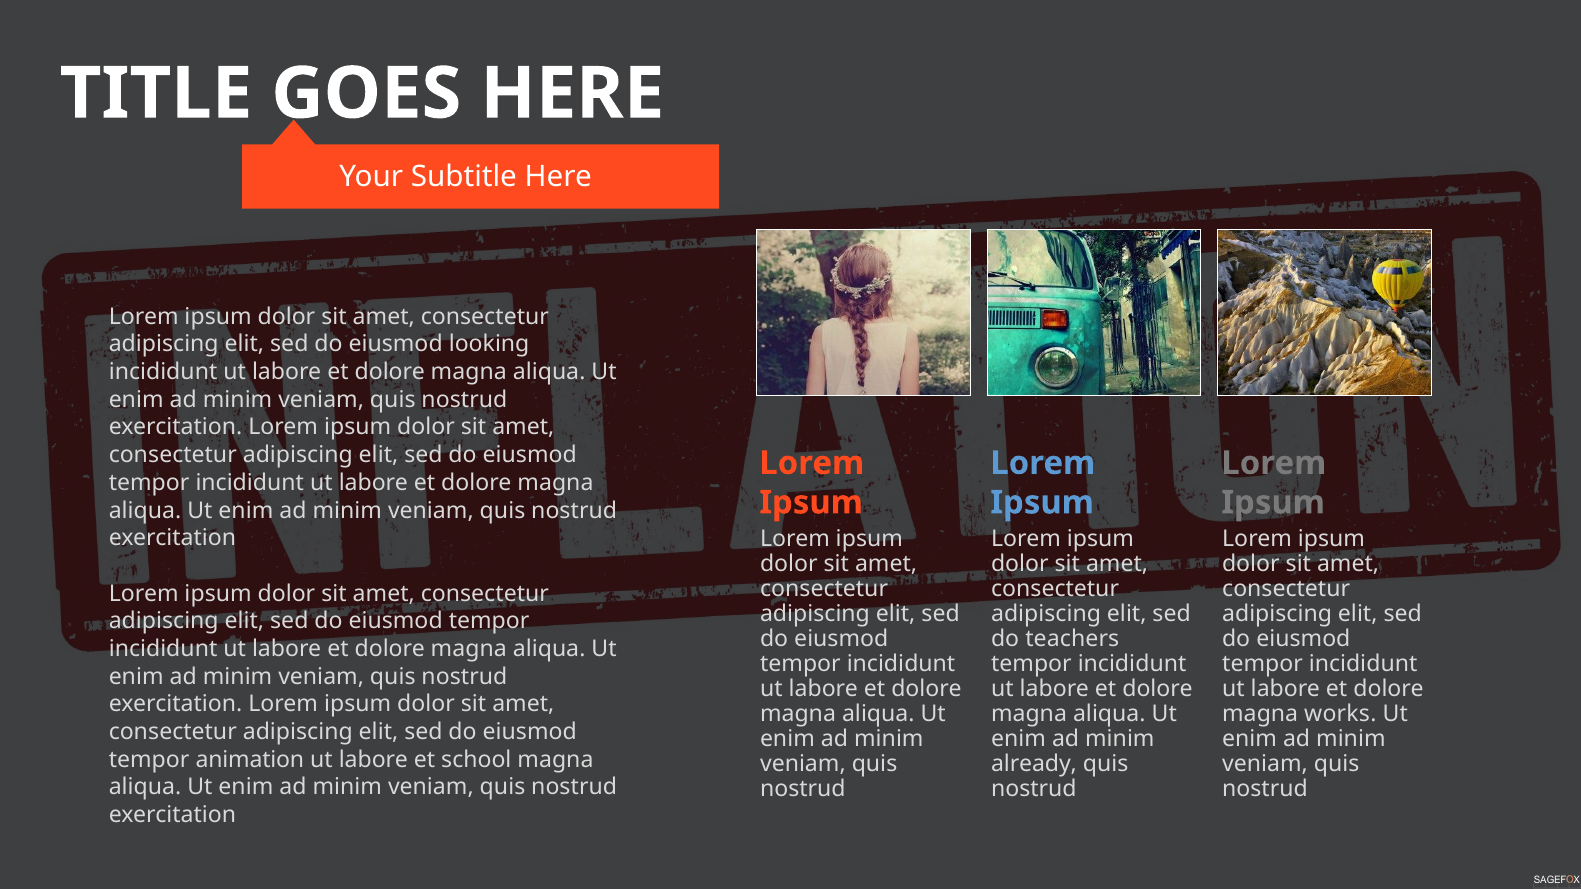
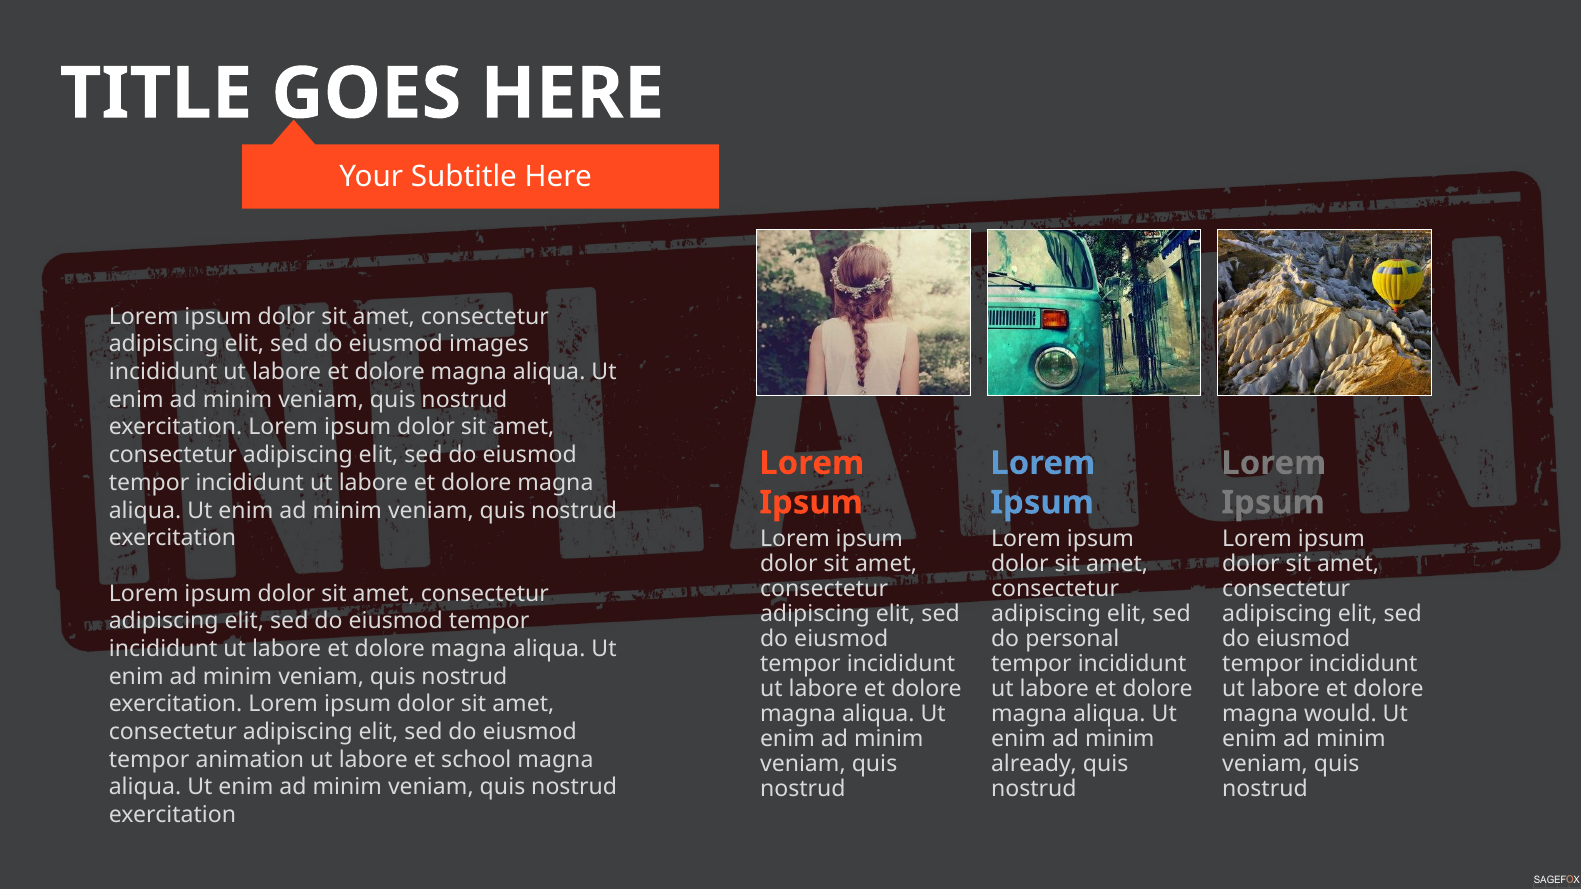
looking: looking -> images (489, 344)
teachers: teachers -> personal (1072, 639)
works: works -> would (1340, 714)
